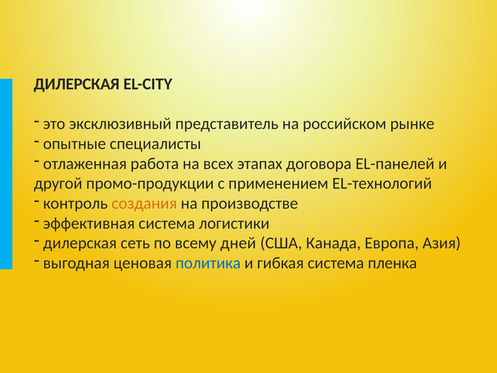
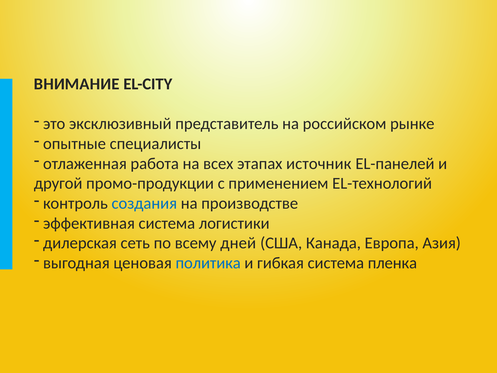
ДИЛЕРСКАЯ: ДИЛЕРСКАЯ -> ВНИМАНИЕ (77, 84)
договора: договора -> источник (319, 163)
создания colour: orange -> blue (144, 203)
